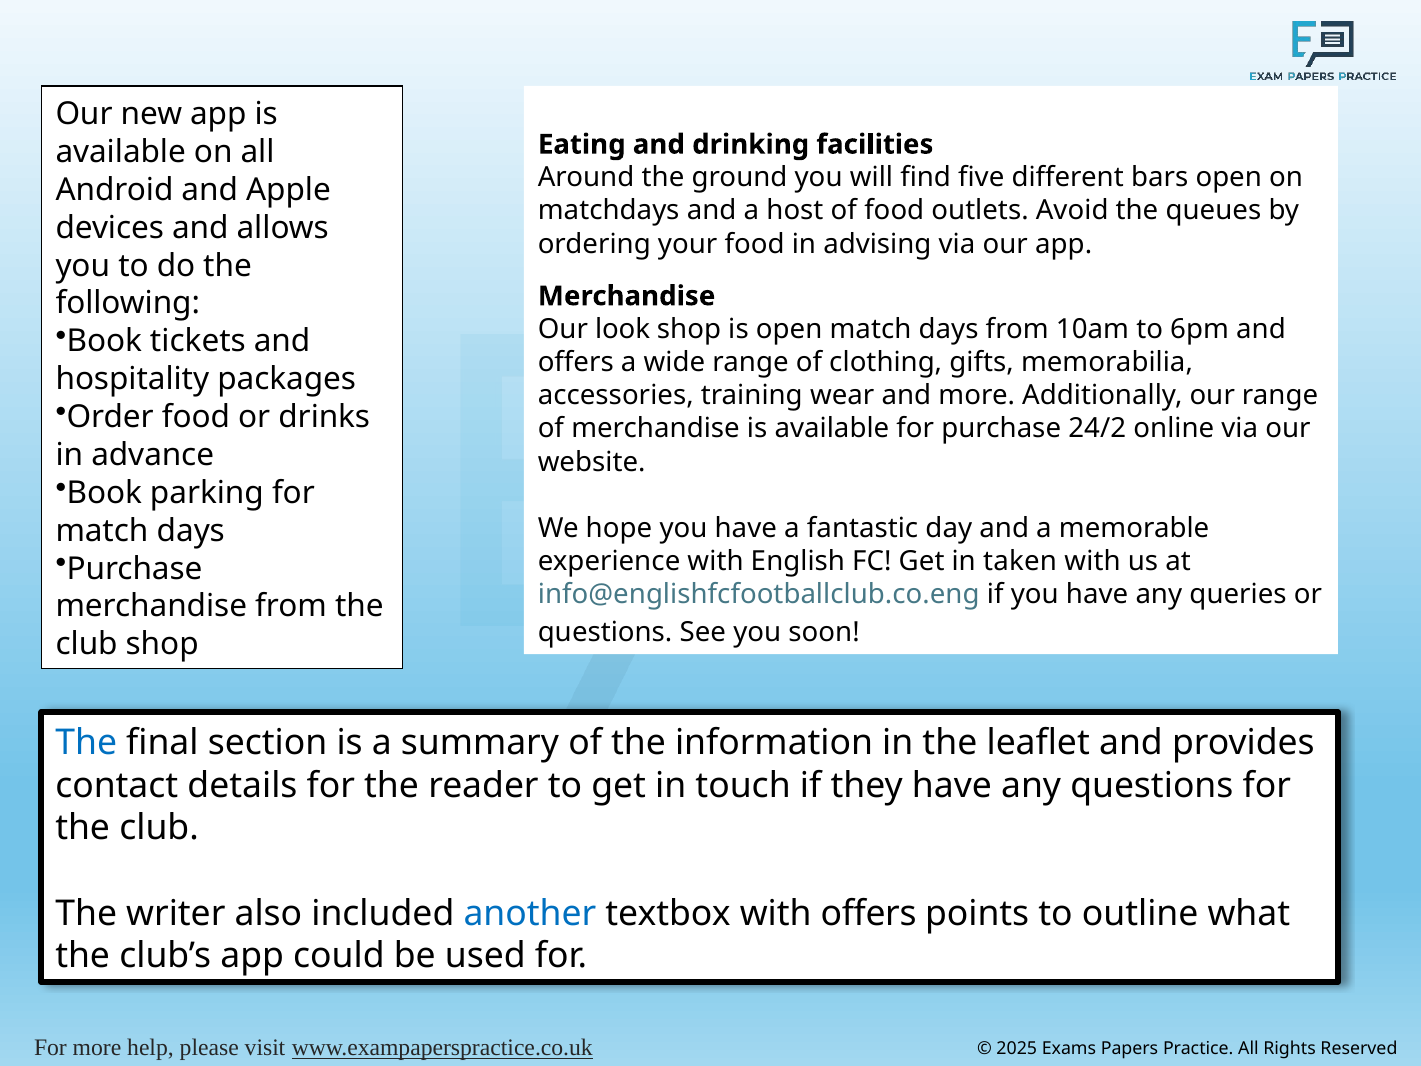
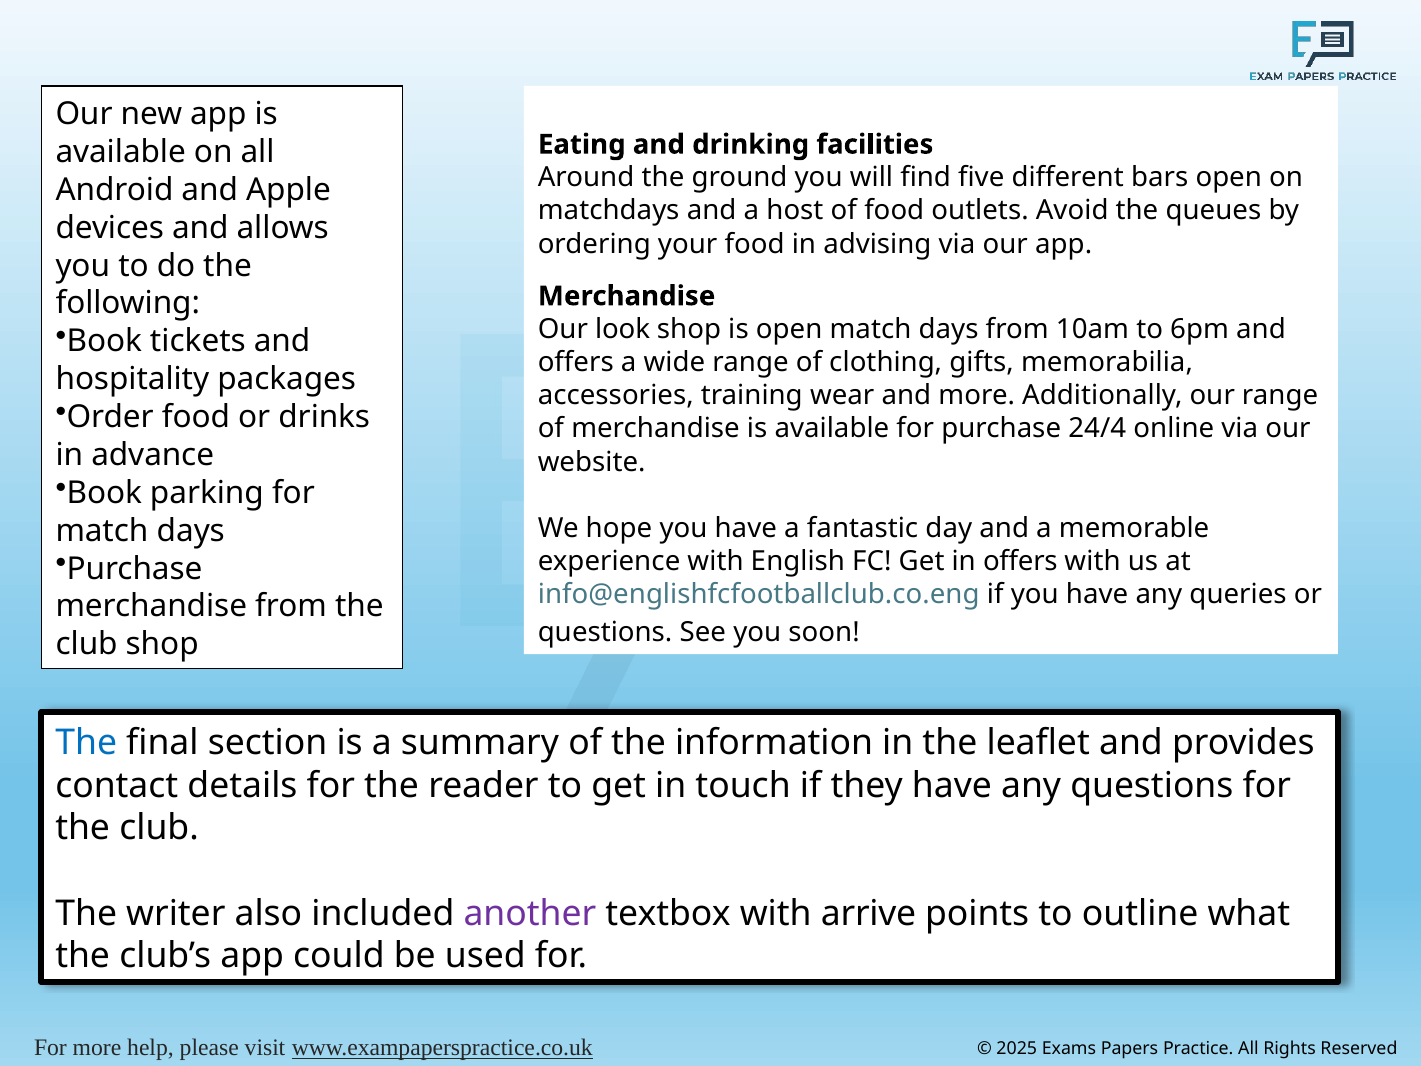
24/2: 24/2 -> 24/4 (1097, 429)
in taken: taken -> offers (1020, 561)
another colour: blue -> purple (530, 913)
with offers: offers -> arrive (869, 913)
